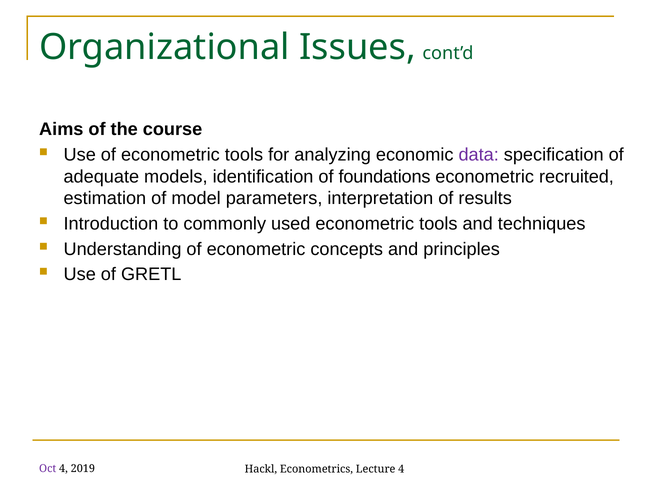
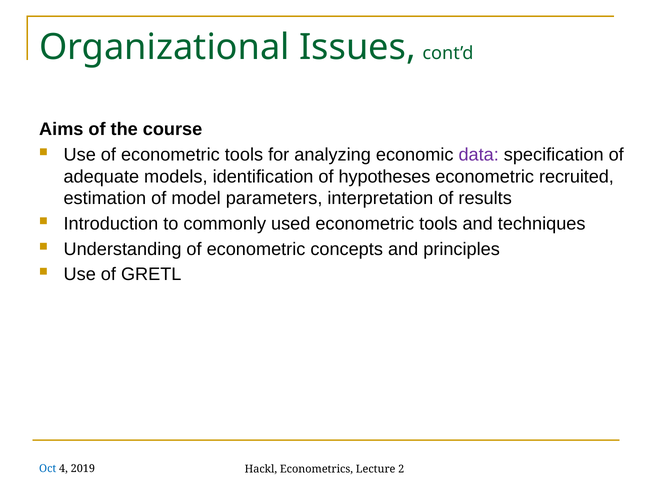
foundations: foundations -> hypotheses (384, 177)
Oct colour: purple -> blue (48, 469)
Lecture 4: 4 -> 2 (401, 469)
